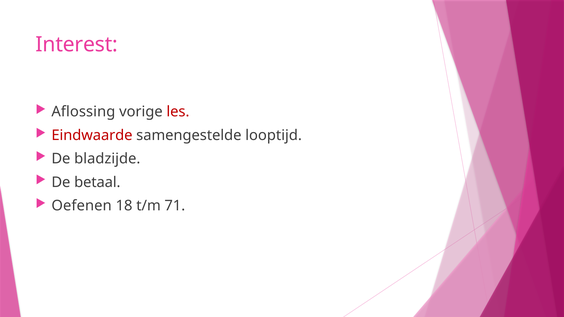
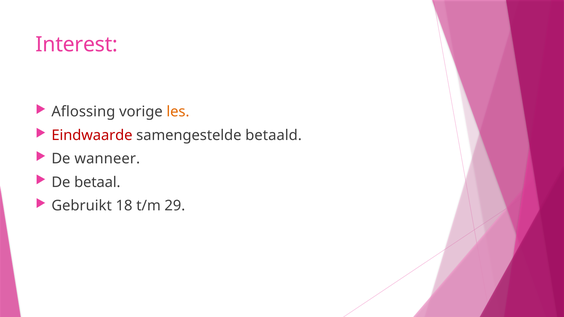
les colour: red -> orange (178, 112)
looptijd: looptijd -> betaald (274, 135)
bladzijde: bladzijde -> wanneer (107, 159)
Oefenen: Oefenen -> Gebruikt (82, 206)
71: 71 -> 29 (175, 206)
